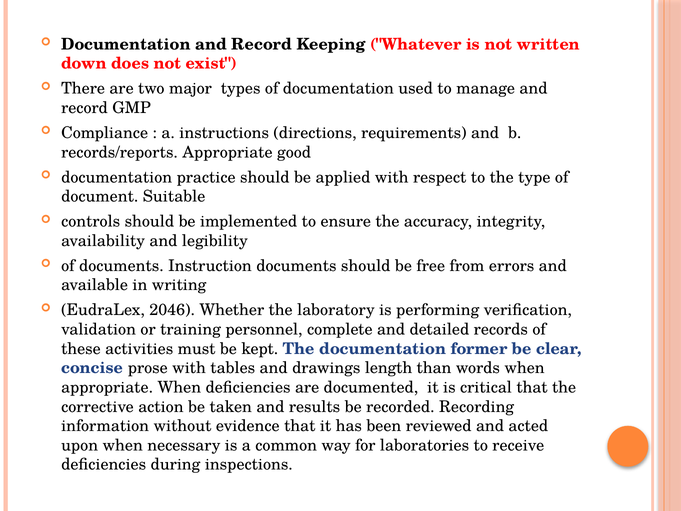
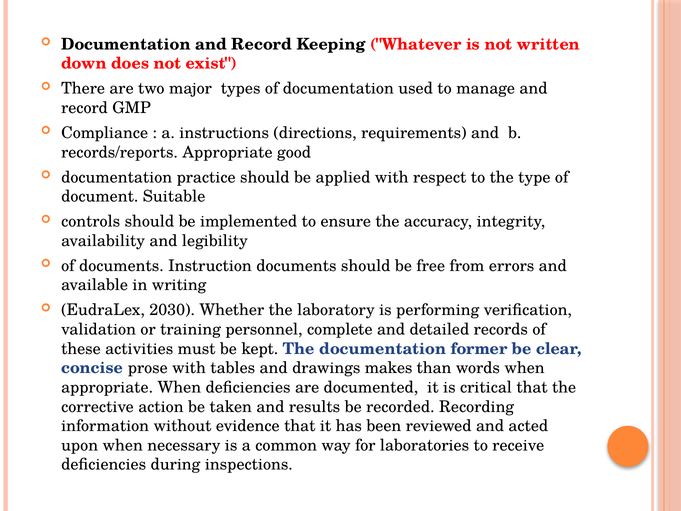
2046: 2046 -> 2030 (172, 310)
length: length -> makes (389, 368)
